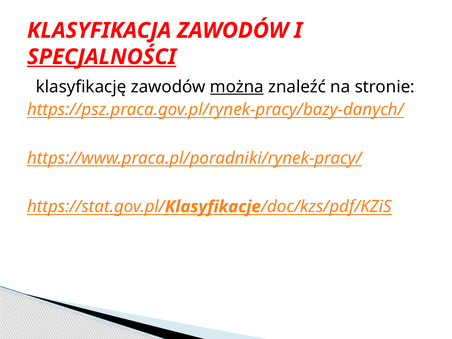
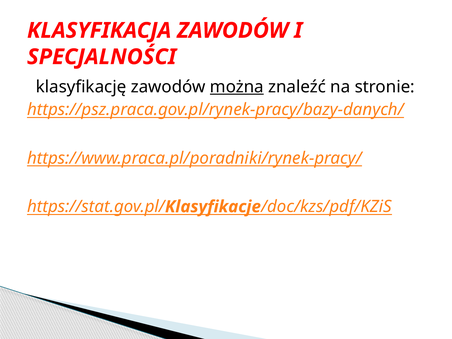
SPECJALNOŚCI underline: present -> none (102, 57)
